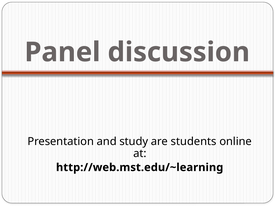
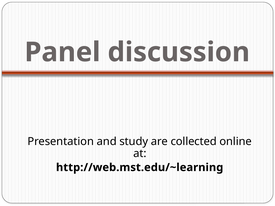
students: students -> collected (194, 142)
